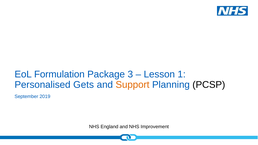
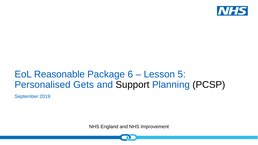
Formulation: Formulation -> Reasonable (59, 74)
3: 3 -> 6 (130, 74)
1: 1 -> 5 (182, 74)
Support colour: orange -> black (133, 85)
